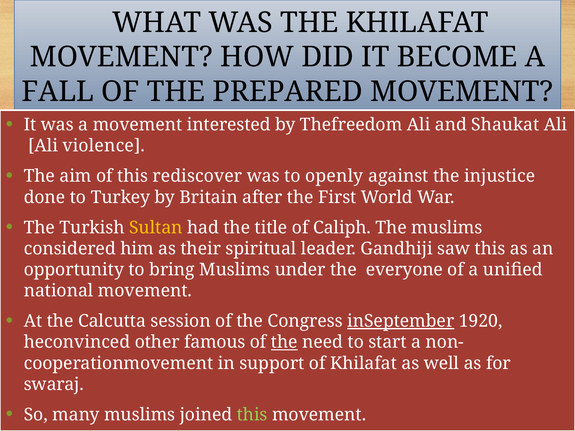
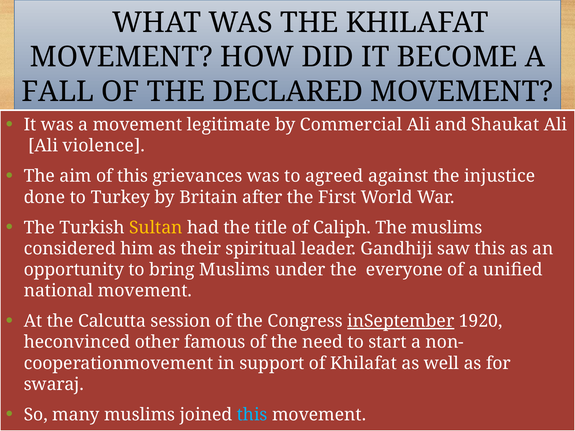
PREPARED: PREPARED -> DECLARED (288, 92)
interested: interested -> legitimate (229, 125)
Thefreedom: Thefreedom -> Commercial (351, 125)
rediscover: rediscover -> grievances (197, 176)
openly: openly -> agreed (334, 176)
the underline: present -> none (284, 342)
this colour: light green -> light blue (252, 415)
